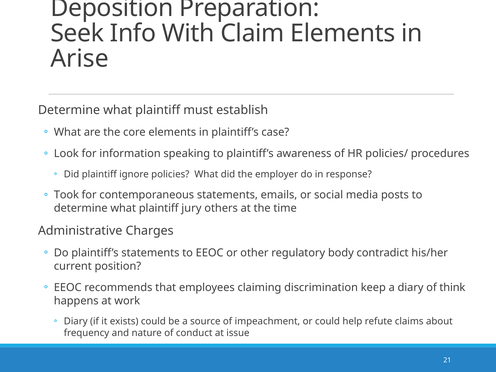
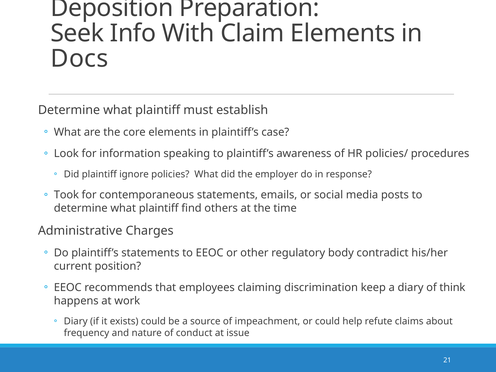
Arise: Arise -> Docs (79, 59)
jury: jury -> find (191, 208)
